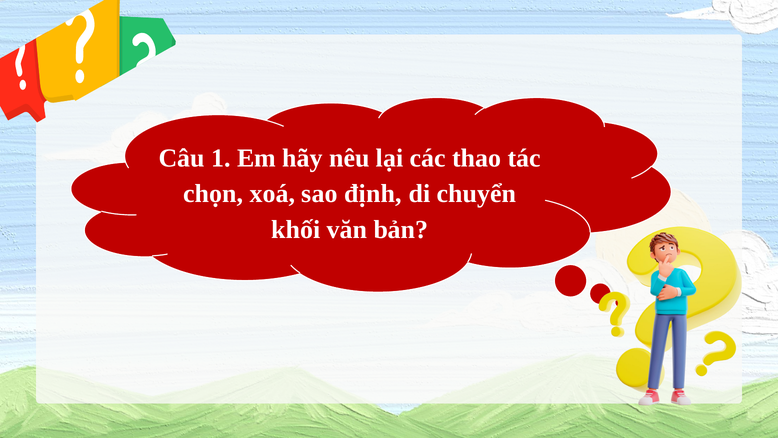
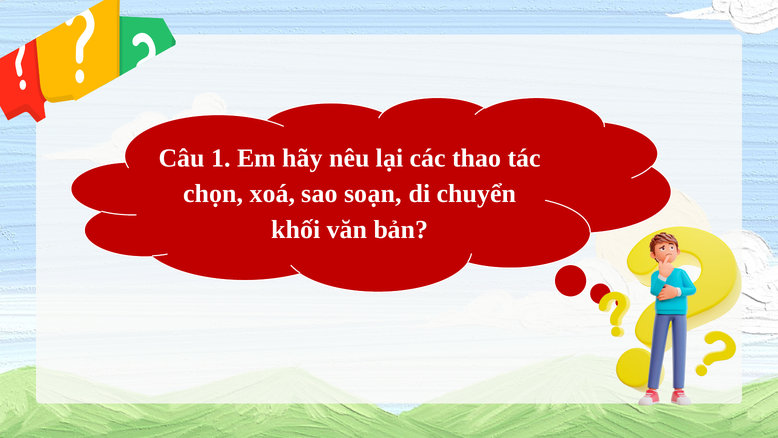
định: định -> soạn (373, 194)
